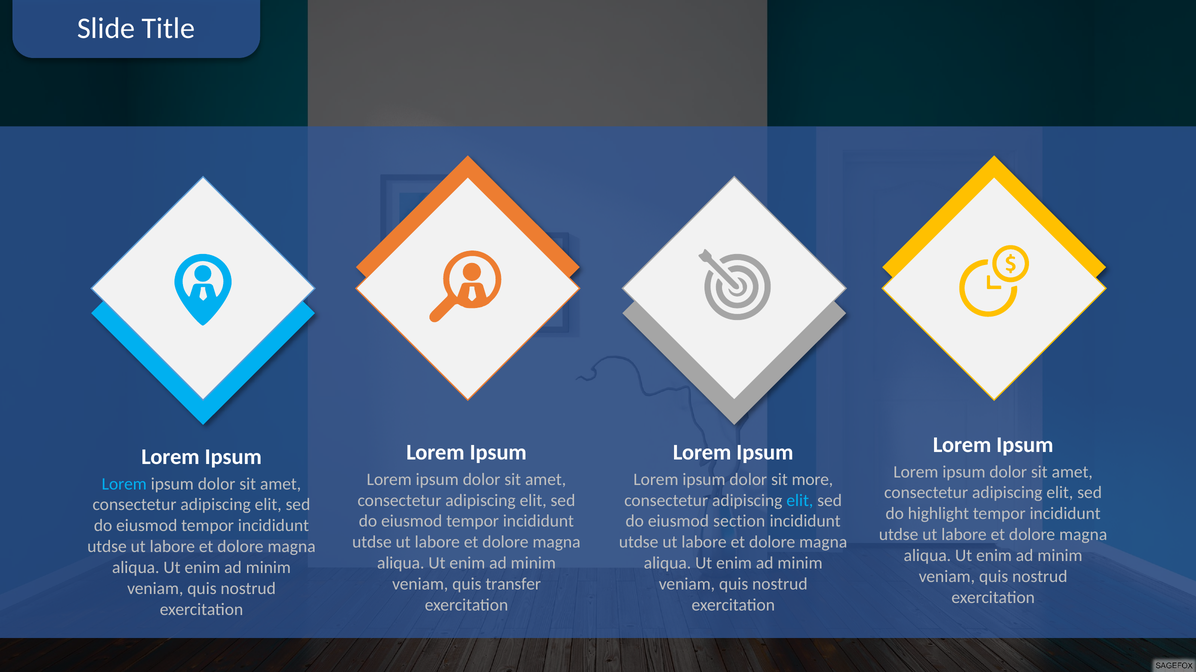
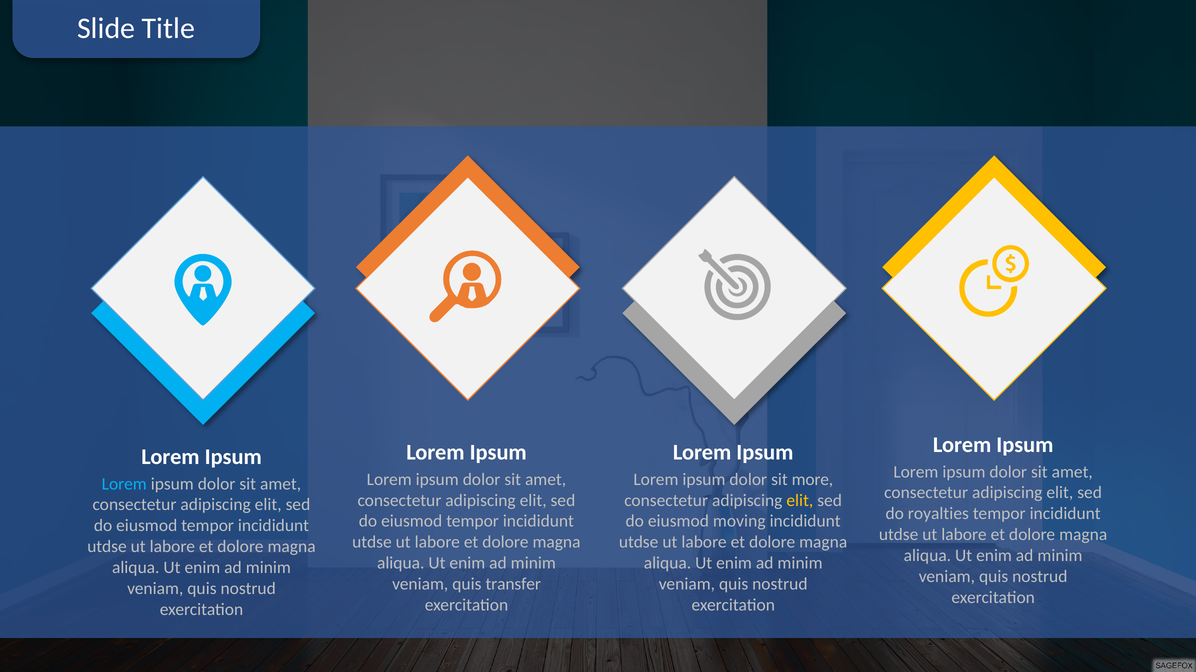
elit colour: light blue -> yellow (800, 501)
highlight: highlight -> royalties (938, 514)
section: section -> moving (739, 522)
